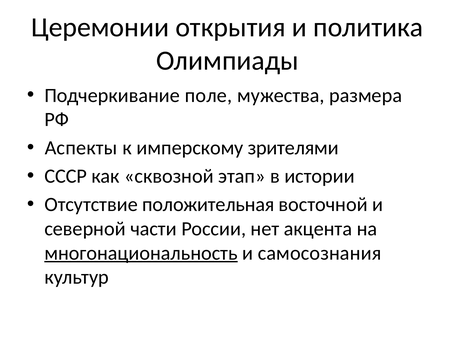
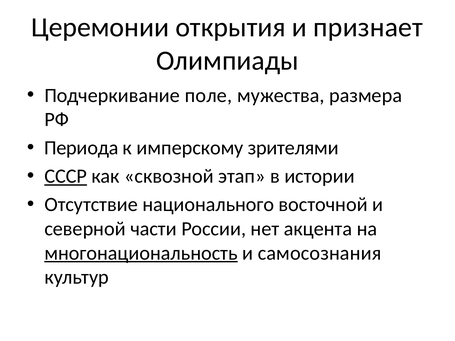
политика: политика -> признает (368, 27)
Аспекты: Аспекты -> Периода (81, 148)
СССР underline: none -> present (66, 176)
положительная: положительная -> национального (208, 205)
